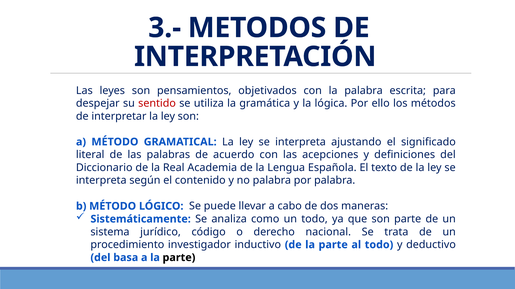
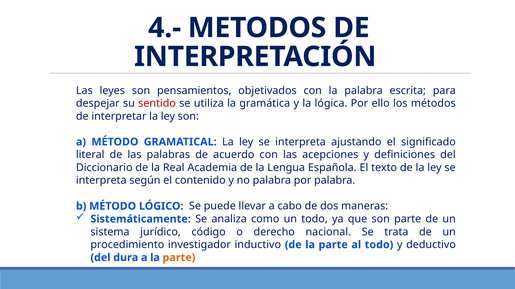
3.-: 3.- -> 4.- (165, 28)
basa: basa -> dura (126, 258)
parte colour: black -> orange (179, 258)
